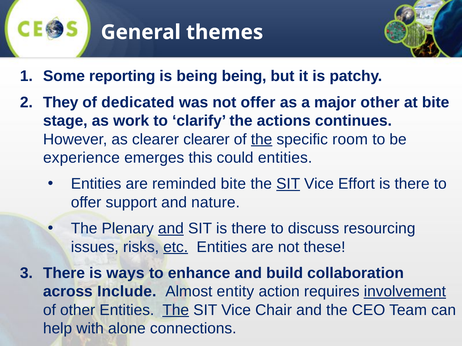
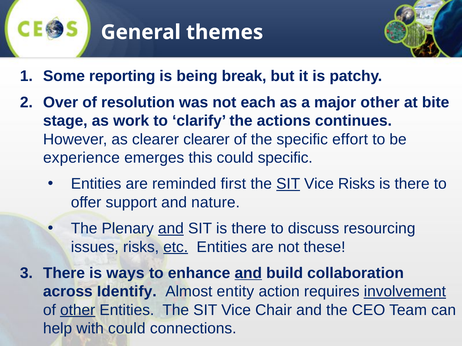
being being: being -> break (244, 76)
They: They -> Over (61, 103)
dedicated: dedicated -> resolution (138, 103)
not offer: offer -> each (258, 103)
the underline: present -> none (262, 140)
room: room -> effort (350, 140)
could entities: entities -> specific (285, 158)
reminded bite: bite -> first (233, 184)
Vice Effort: Effort -> Risks (357, 184)
and underline: none -> present (248, 273)
Include: Include -> Identify (127, 292)
other underline: none -> present (78, 310)
The underline: present -> none (176, 310)
with alone: alone -> could (127, 329)
